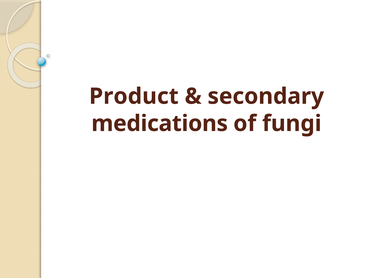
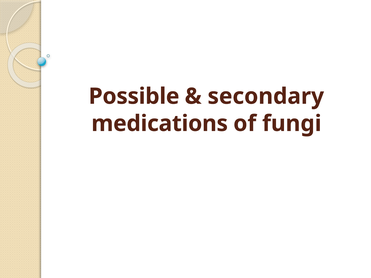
Product: Product -> Possible (134, 96)
